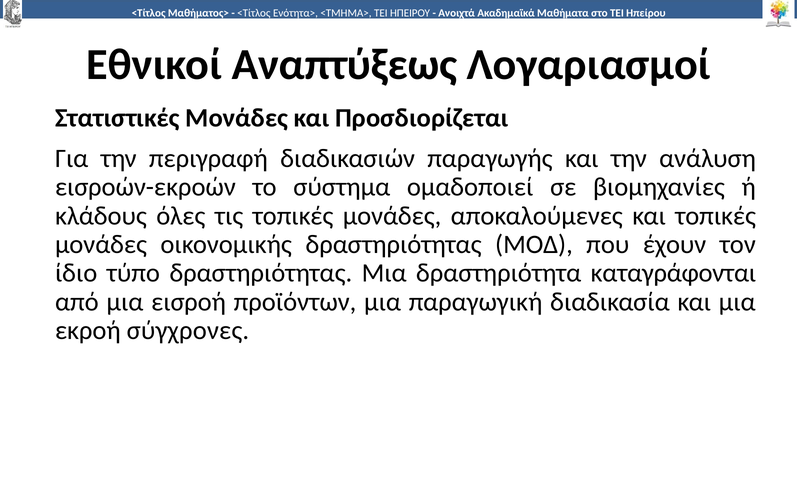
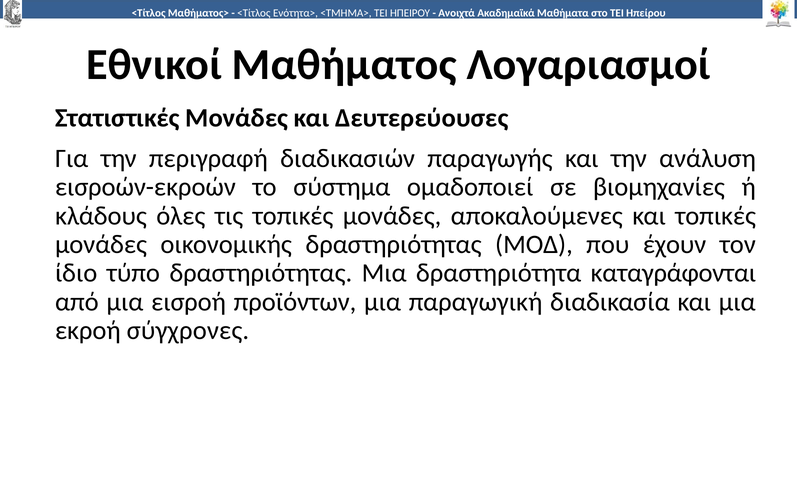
Αναπτύξεως: Αναπτύξεως -> Μαθήματος (344, 65)
Προσδιορίζεται: Προσδιορίζεται -> Δευτερεύουσες (422, 118)
